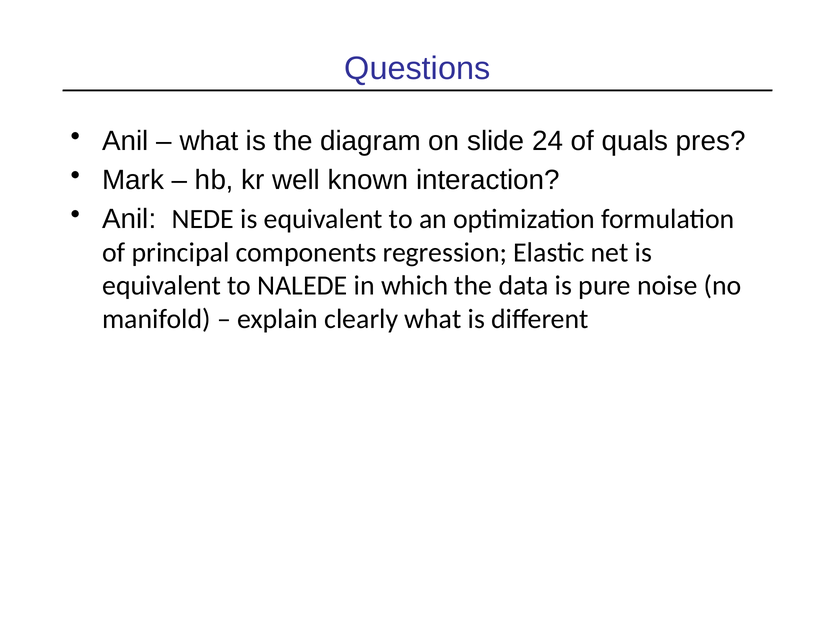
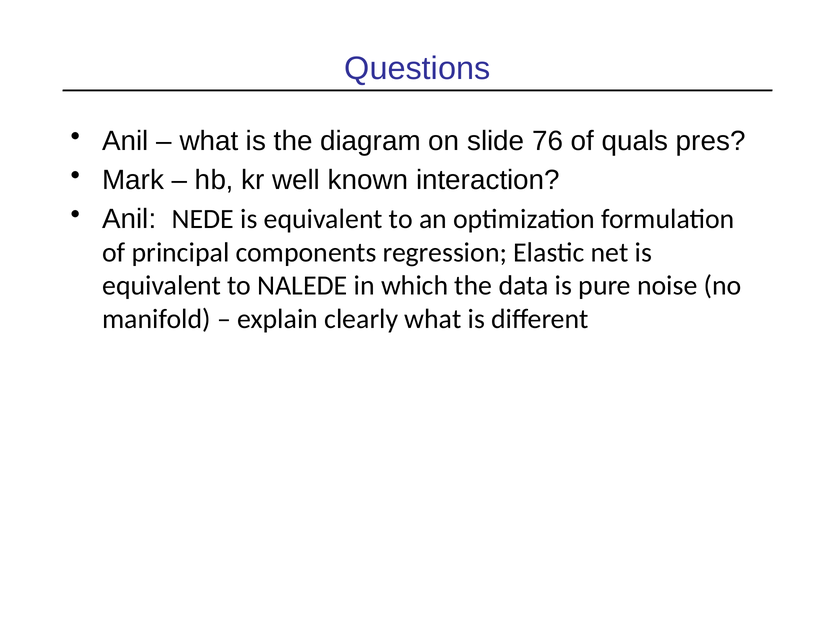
24: 24 -> 76 (548, 141)
